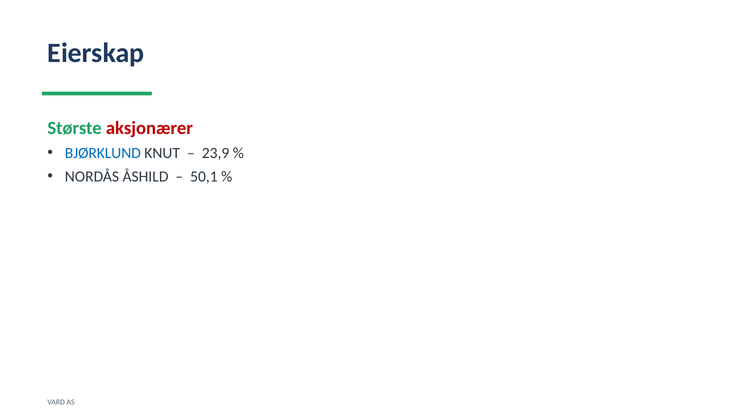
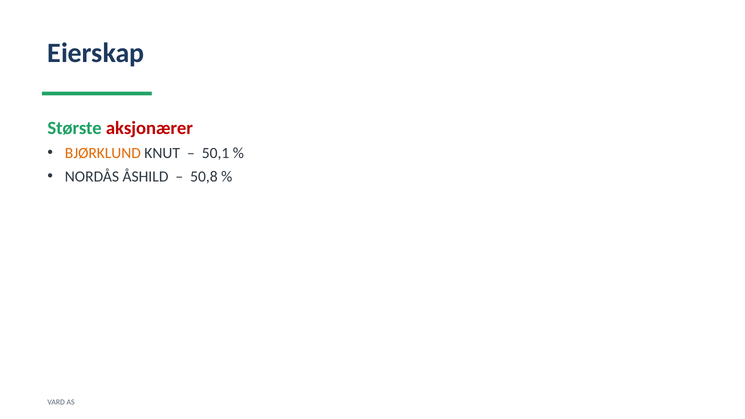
BJØRKLUND colour: blue -> orange (103, 153)
23,9: 23,9 -> 50,1 (215, 153)
50,1: 50,1 -> 50,8 (204, 176)
